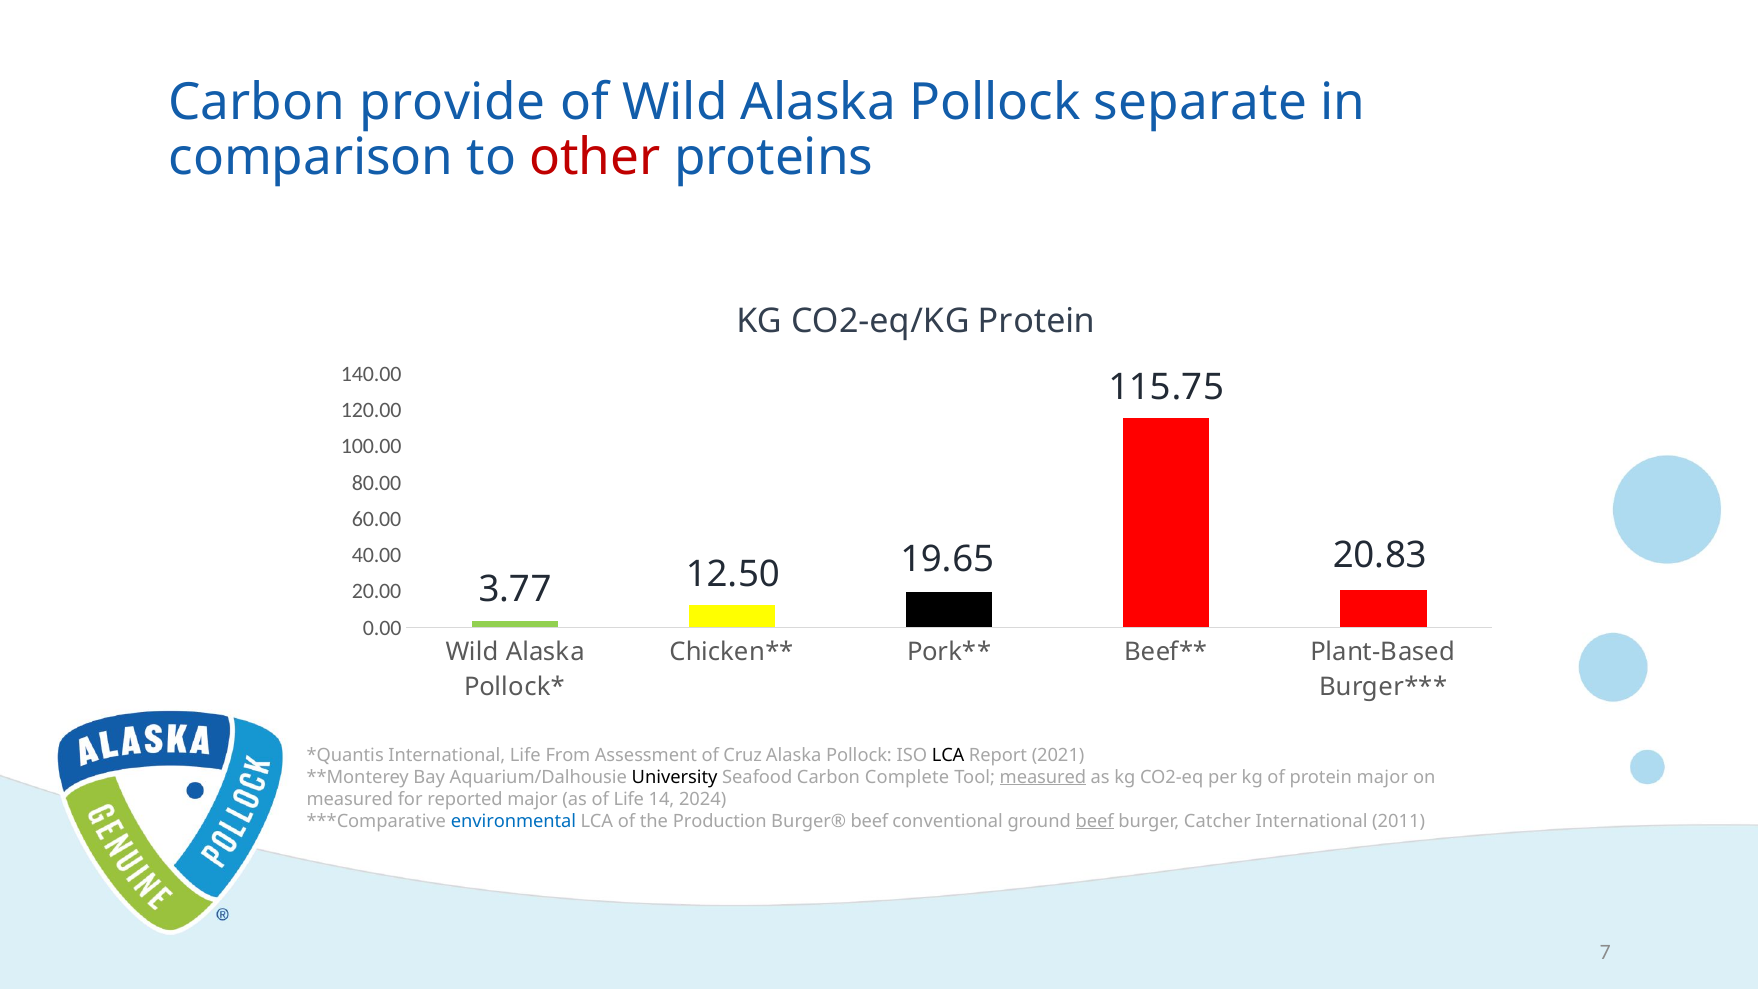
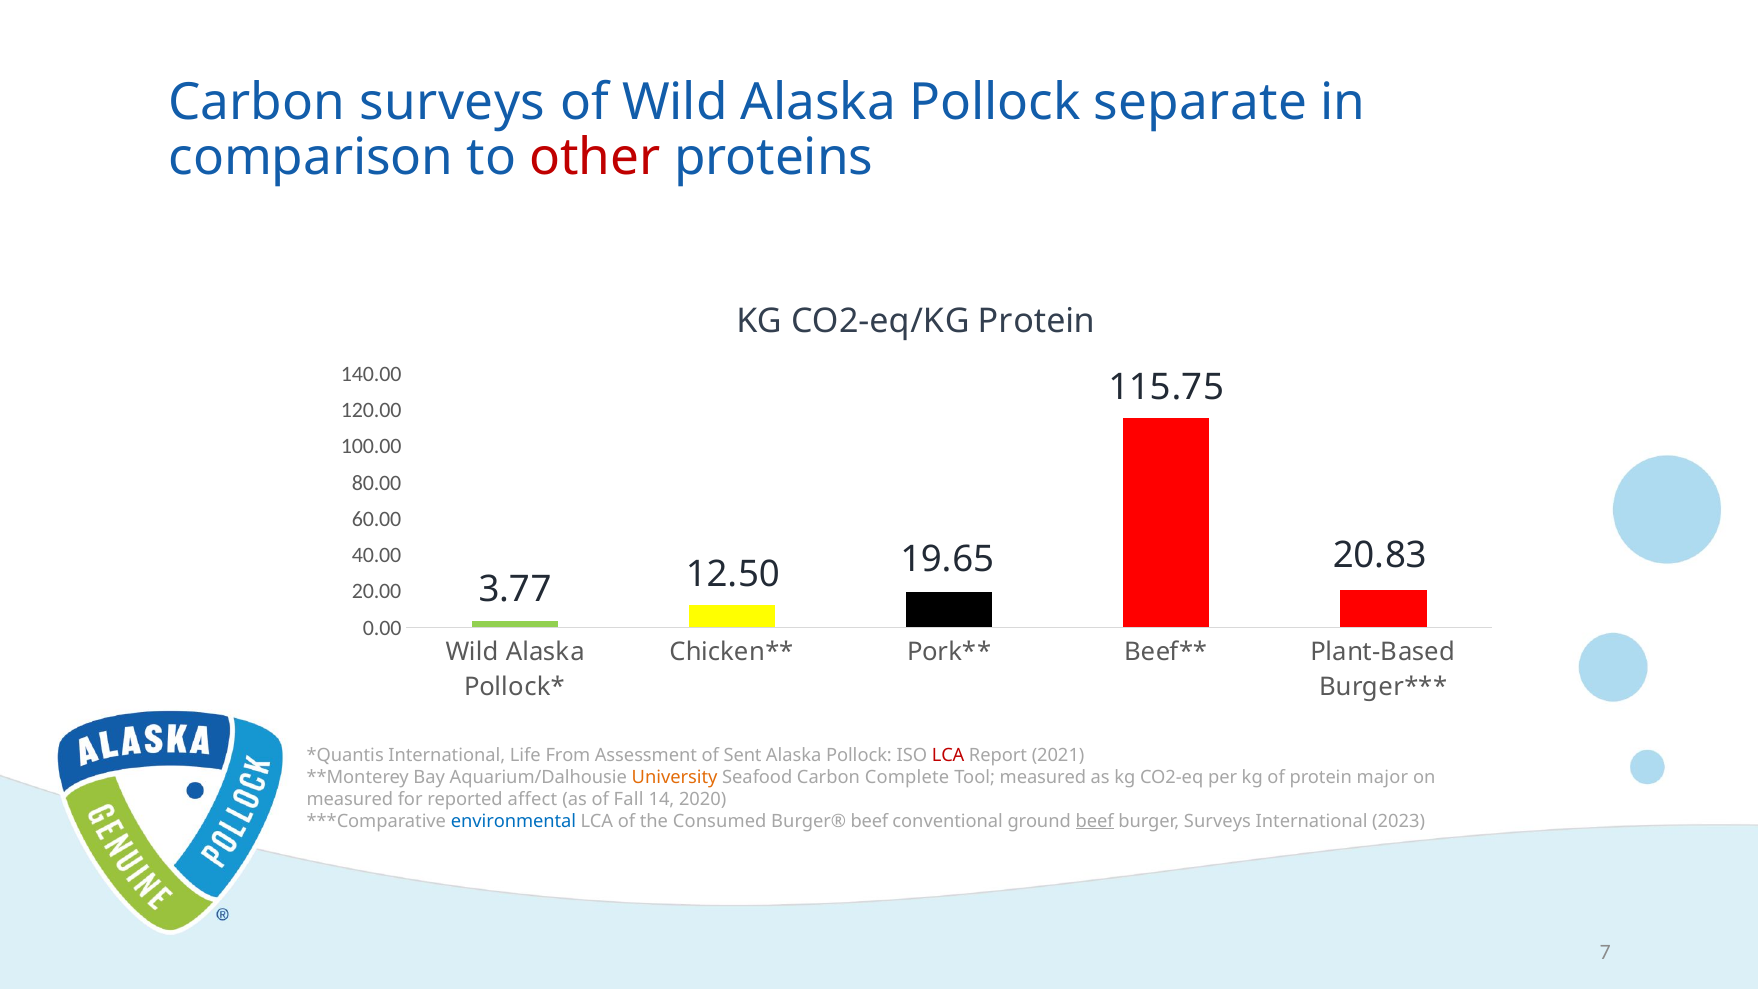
Carbon provide: provide -> surveys (452, 102)
Cruz: Cruz -> Sent (743, 755)
LCA colour: black -> red (948, 755)
University colour: black -> orange (675, 777)
measured underline: present -> none (1043, 777)
reported major: major -> affect (532, 799)
of Life: Life -> Fall (629, 799)
2024: 2024 -> 2020 (703, 799)
Production: Production -> Consumed (720, 821)
burger Catcher: Catcher -> Surveys (1217, 821)
2011: 2011 -> 2023 (1399, 821)
